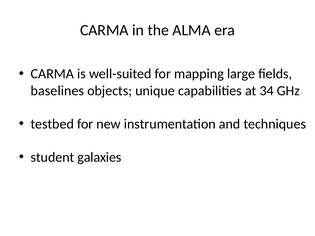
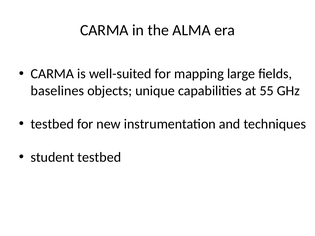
34: 34 -> 55 (267, 91)
student galaxies: galaxies -> testbed (99, 157)
